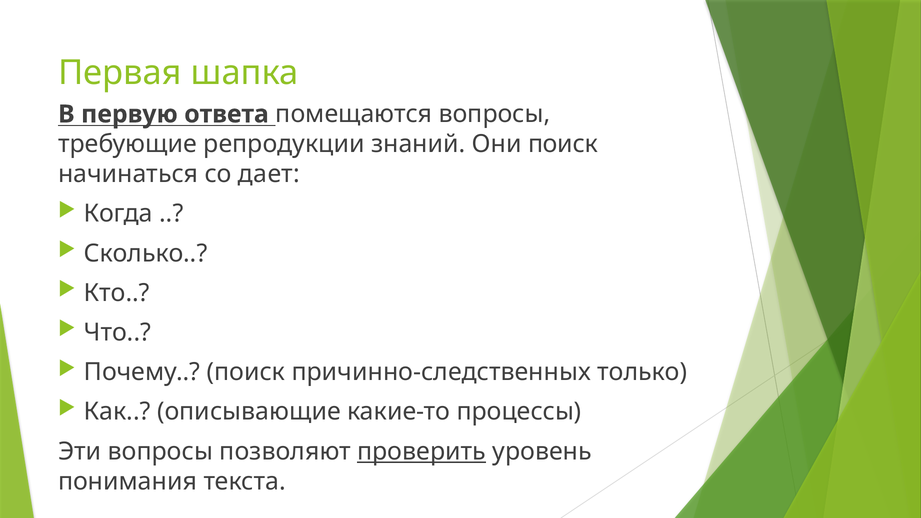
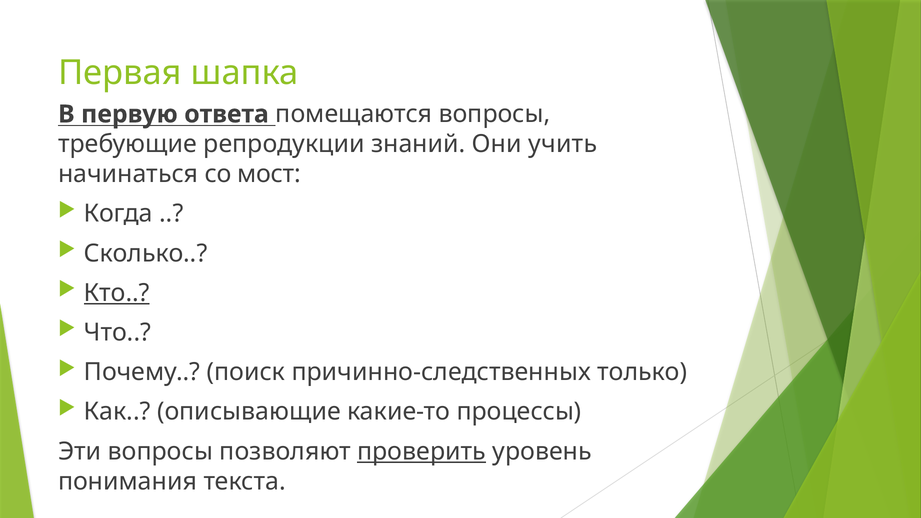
Они поиск: поиск -> учить (563, 144)
дает: дает -> мост (269, 174)
Кто underline: none -> present (117, 293)
